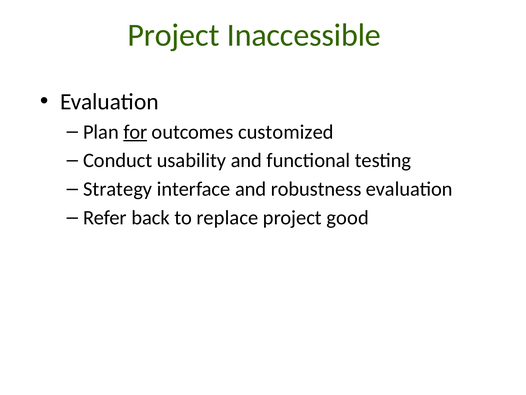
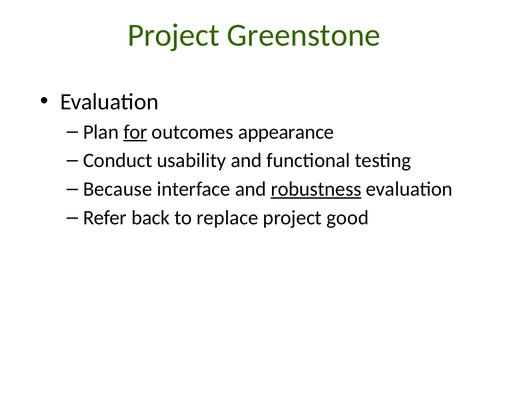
Inaccessible: Inaccessible -> Greenstone (304, 35)
customized: customized -> appearance (286, 132)
Strategy: Strategy -> Because (118, 189)
robustness underline: none -> present (316, 189)
